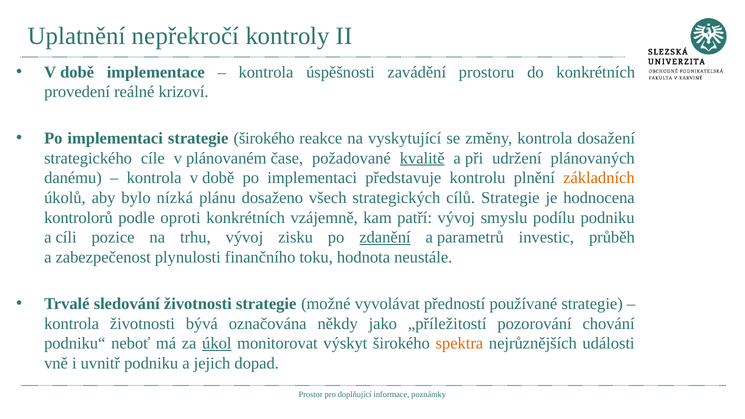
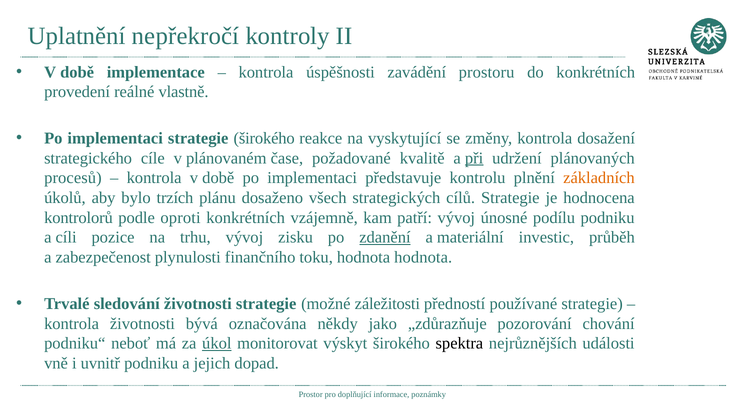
krizoví: krizoví -> vlastně (184, 92)
kvalitě underline: present -> none (422, 158)
při underline: none -> present (474, 158)
danému: danému -> procesů (73, 178)
nízká: nízká -> trzích (175, 198)
smyslu: smyslu -> únosné (504, 218)
parametrů: parametrů -> materiální (470, 238)
hodnota neustále: neustále -> hodnota (423, 257)
vyvolávat: vyvolávat -> záležitosti (387, 304)
„příležitostí: „příležitostí -> „zdůrazňuje (447, 324)
spektra colour: orange -> black (459, 343)
